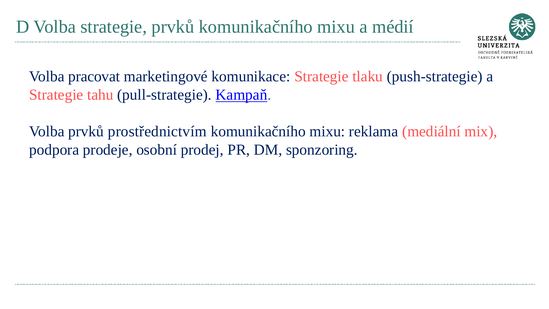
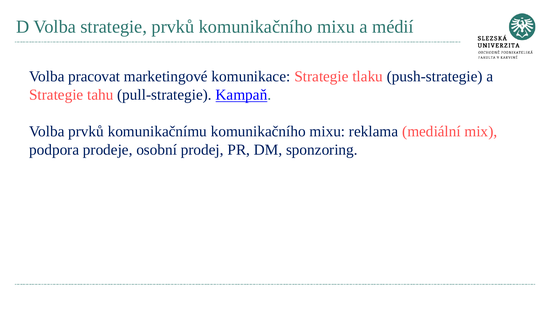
prostřednictvím: prostřednictvím -> komunikačnímu (157, 131)
